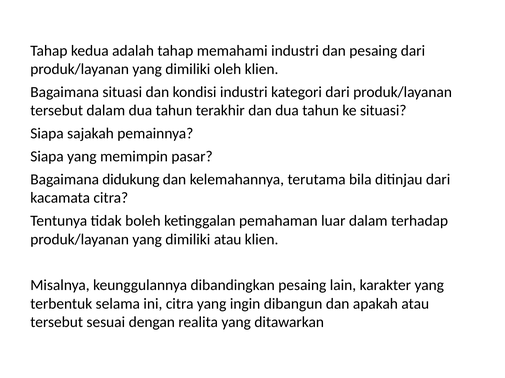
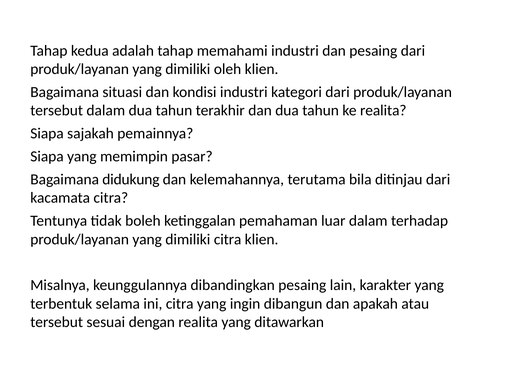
ke situasi: situasi -> realita (383, 111)
dimiliki atau: atau -> citra (228, 240)
